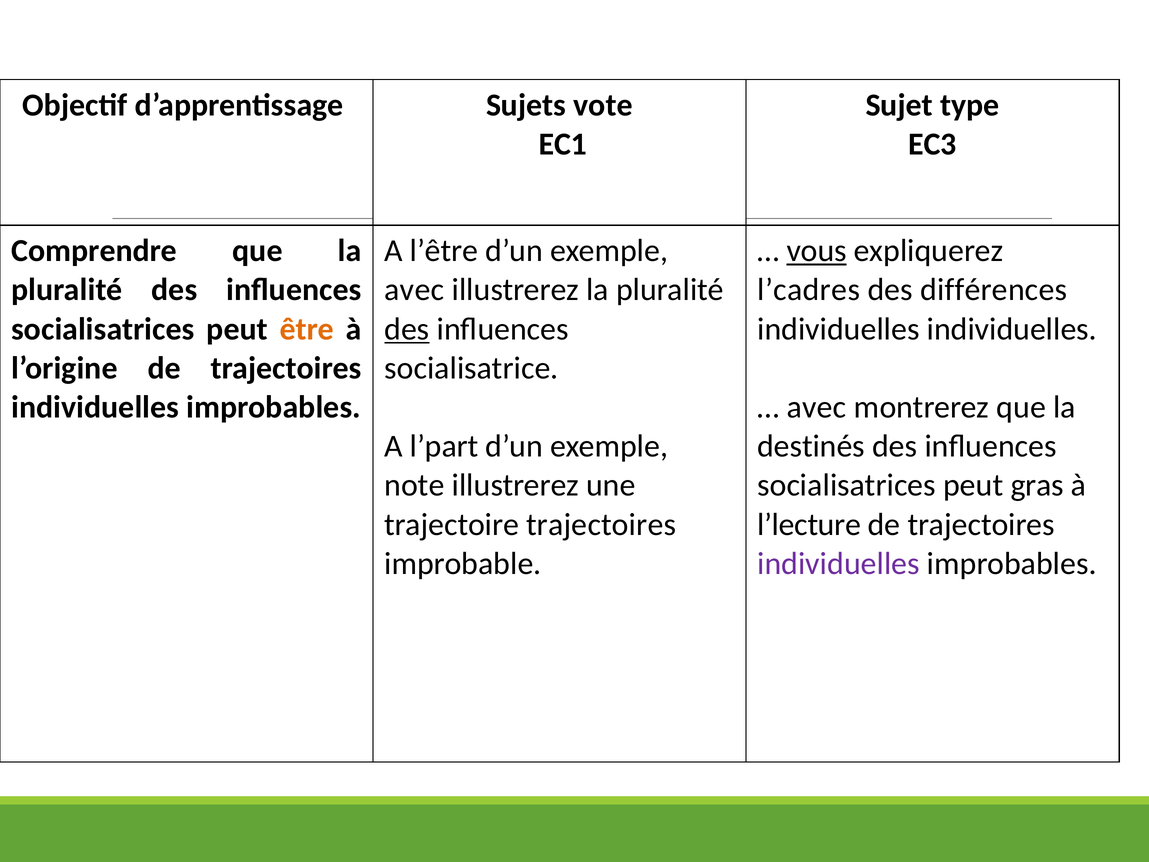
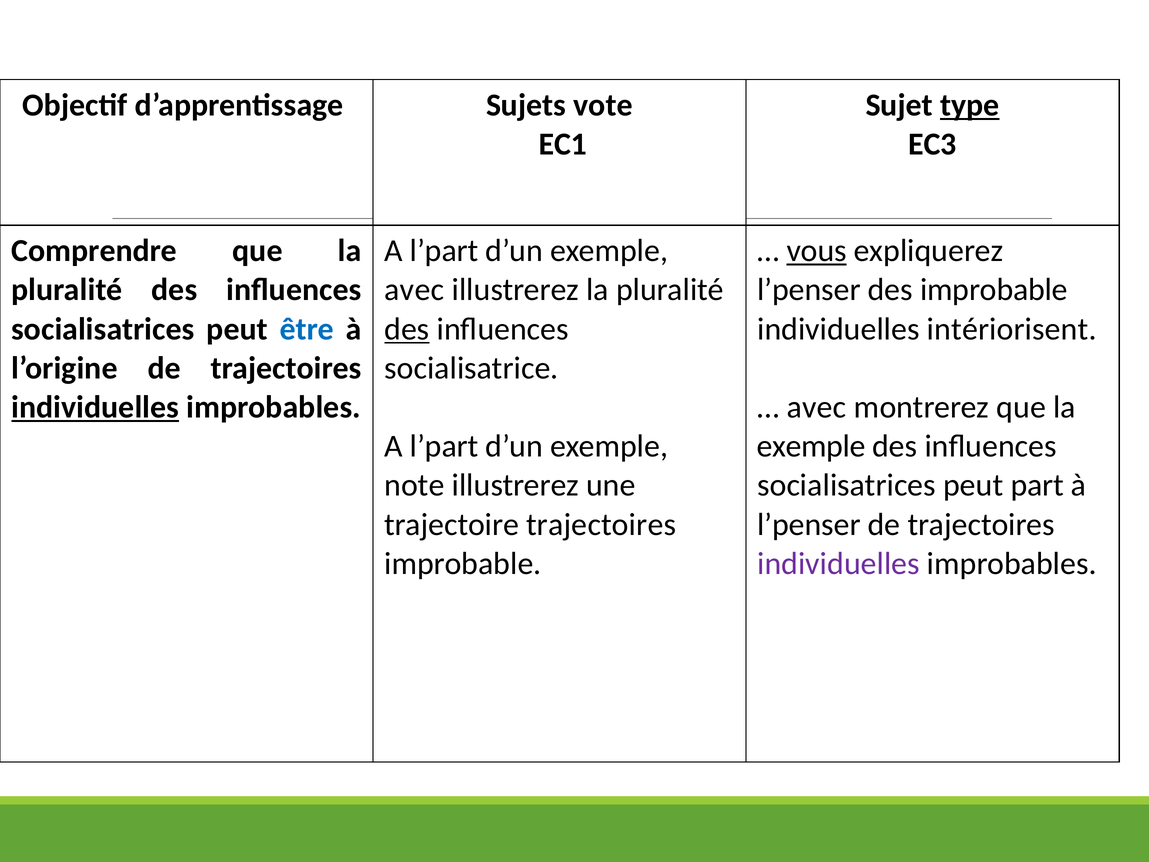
type underline: none -> present (970, 105)
l’être: l’être -> l’part (444, 251)
l’cadres: l’cadres -> l’penser (809, 290)
des différences: différences -> improbable (994, 290)
être colour: orange -> blue (307, 329)
individuelles individuelles: individuelles -> intériorisent (1012, 329)
individuelles underline: none -> present (95, 407)
destinés: destinés -> exemple (811, 446)
gras: gras -> part (1037, 485)
l’lecture: l’lecture -> l’penser (809, 524)
